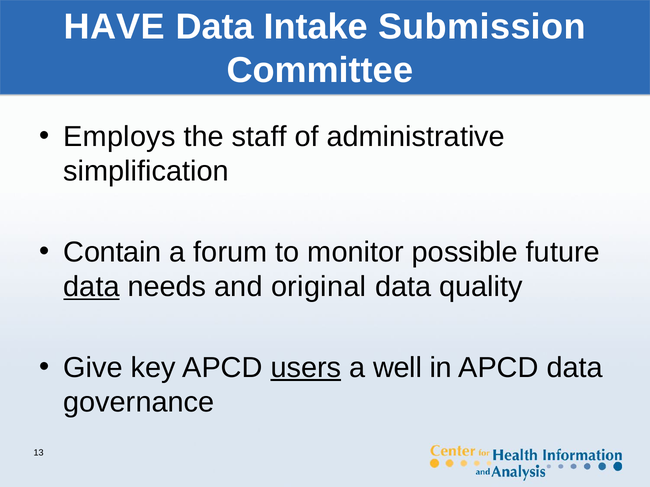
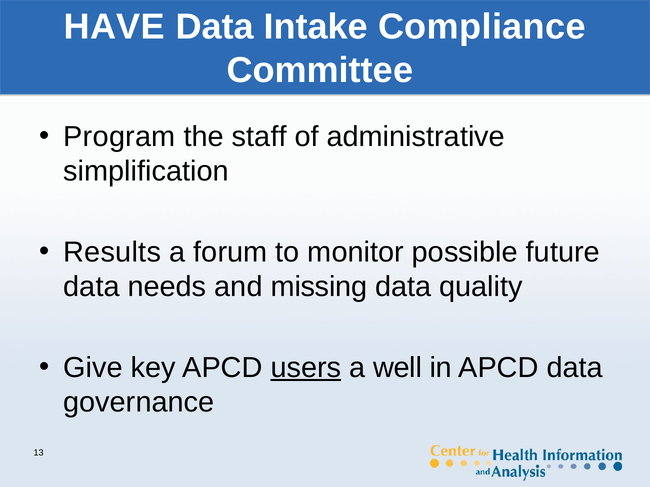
Submission: Submission -> Compliance (482, 27)
Employs: Employs -> Program (119, 137)
Contain: Contain -> Results (112, 252)
data underline: present -> none (92, 287)
original: original -> missing (319, 287)
